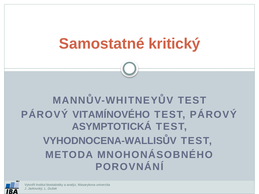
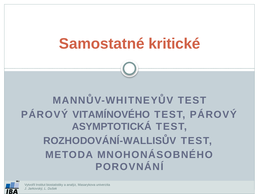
kritický: kritický -> kritické (174, 44)
VYHODNOCENA-WALLISŮV: VYHODNOCENA-WALLISŮV -> ROZHODOVÁNÍ-WALLISŮV (110, 141)
